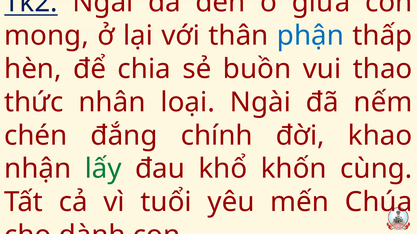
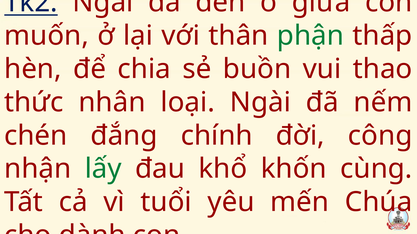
mong: mong -> muốn (47, 36)
phận colour: blue -> green (310, 36)
khao: khao -> công (380, 136)
